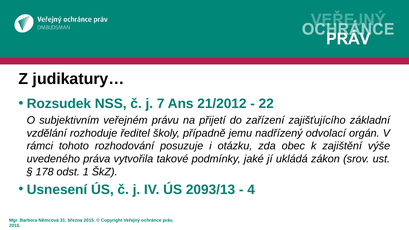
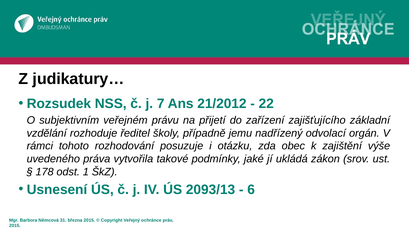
4: 4 -> 6 (251, 190)
